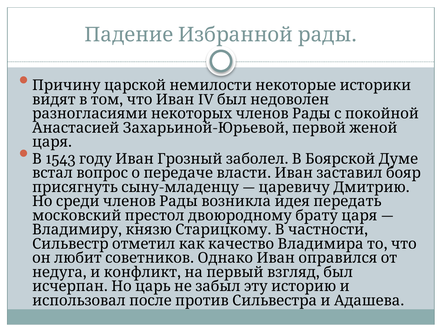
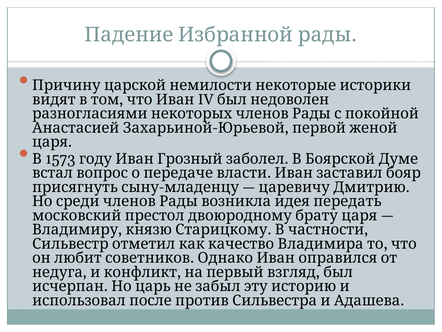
1543: 1543 -> 1573 (60, 159)
